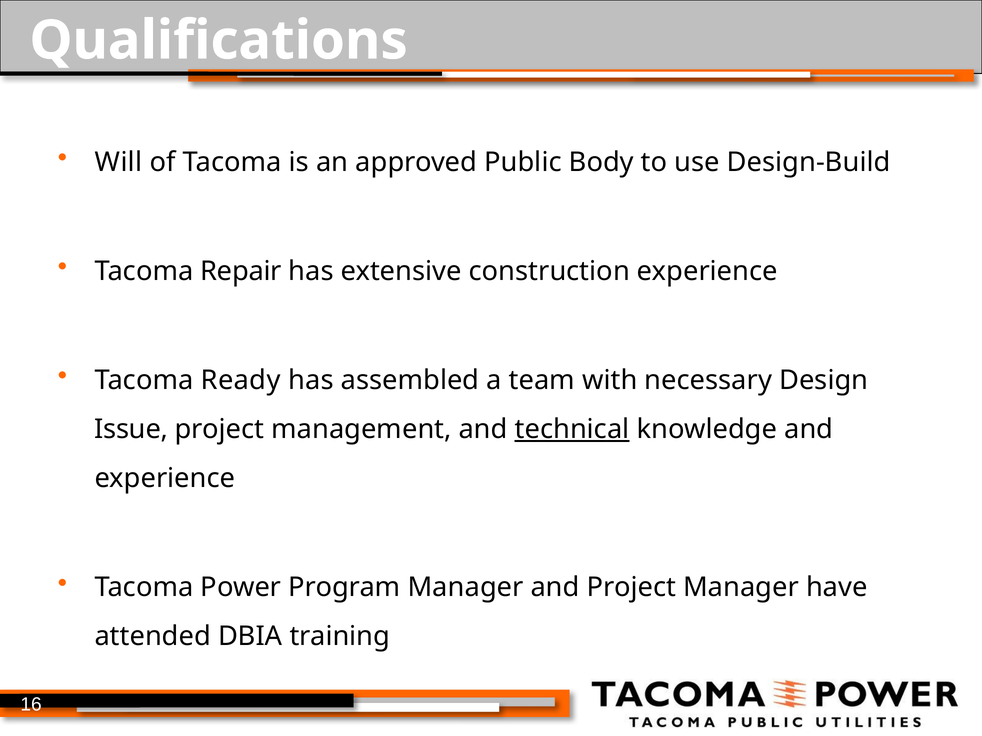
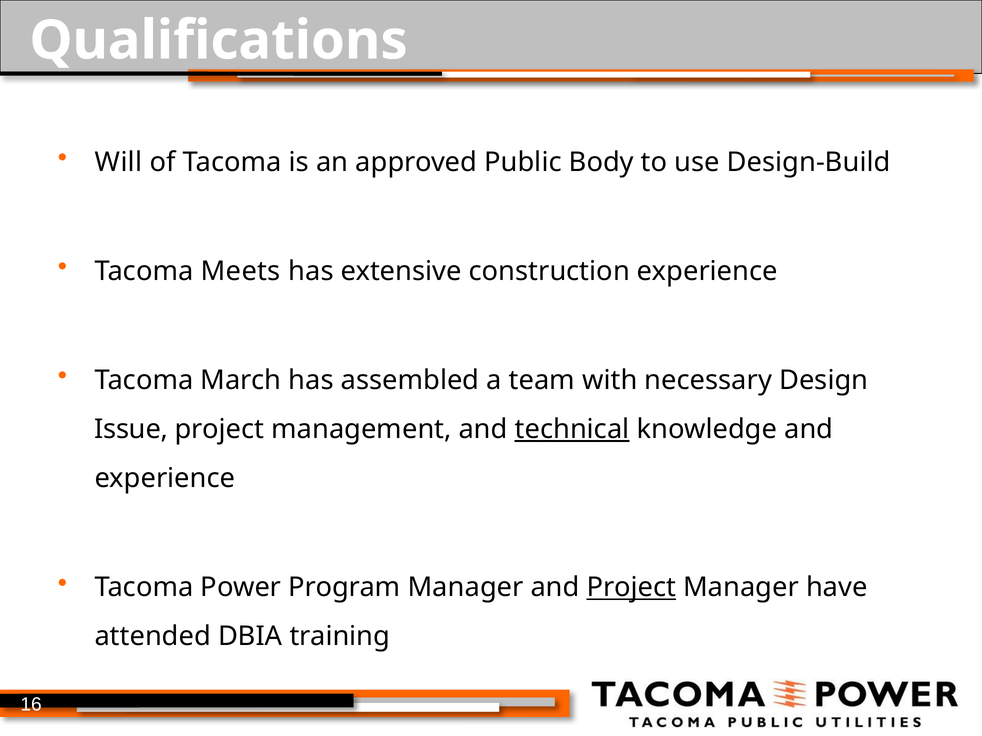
Repair: Repair -> Meets (241, 271)
Ready: Ready -> March (241, 381)
Project underline: none -> present (631, 588)
